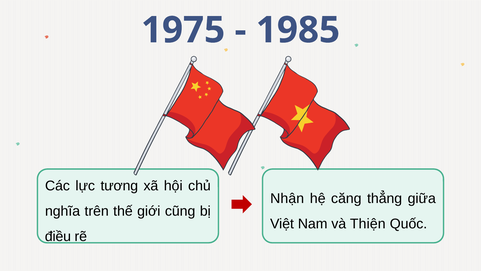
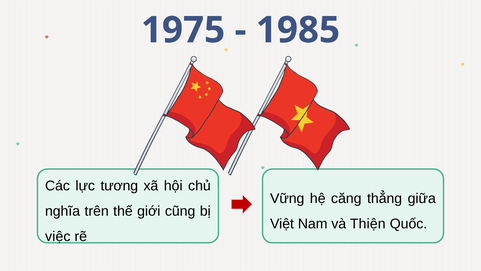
Nhận: Nhận -> Vững (287, 198)
điều: điều -> việc (58, 236)
